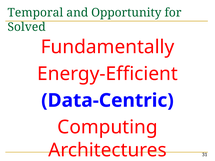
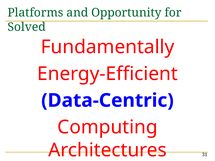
Temporal: Temporal -> Platforms (35, 13)
